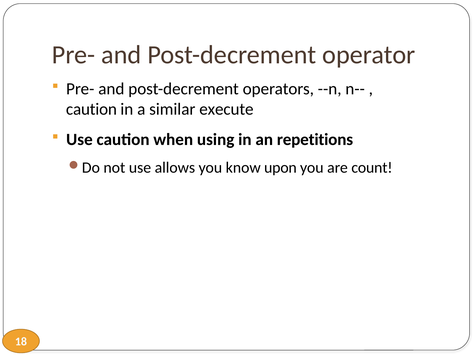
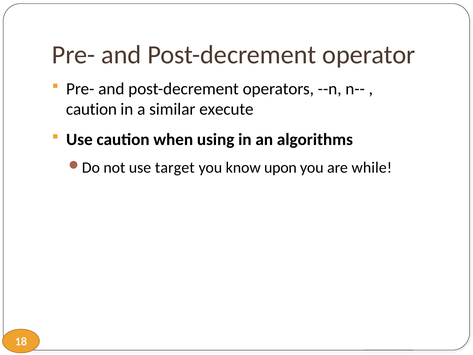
repetitions: repetitions -> algorithms (315, 140)
allows: allows -> target (175, 168)
count: count -> while (372, 168)
